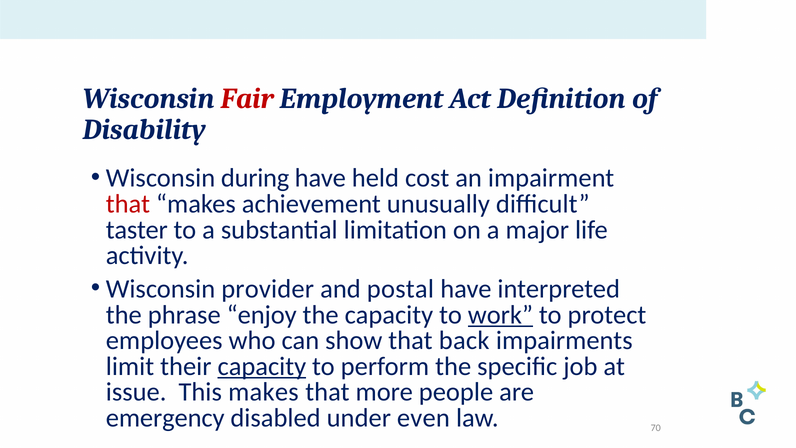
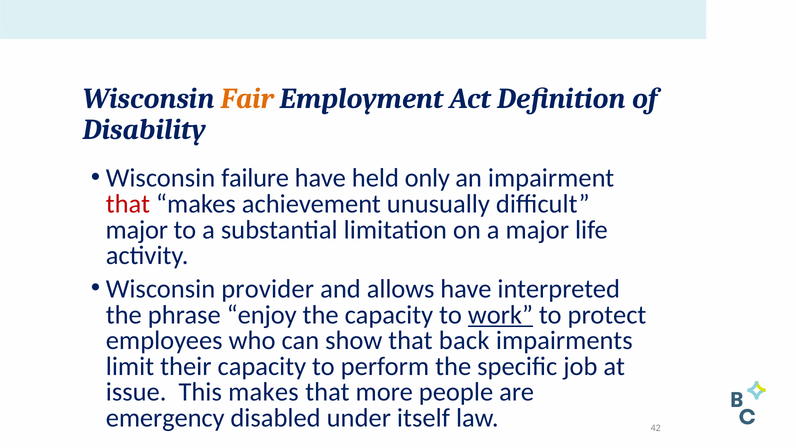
Fair colour: red -> orange (247, 98)
during: during -> failure (255, 178)
cost: cost -> only (427, 178)
taster: taster -> major (137, 230)
postal: postal -> allows (401, 289)
capacity underline: present -> none (262, 366)
even: even -> itself (423, 418)
70: 70 -> 42 (656, 427)
